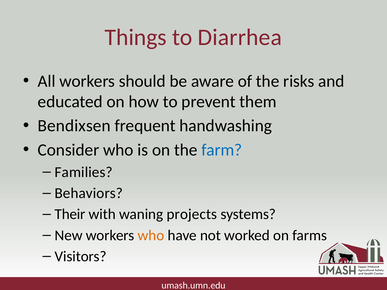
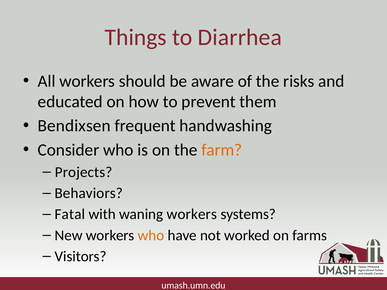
farm colour: blue -> orange (222, 150)
Families: Families -> Projects (84, 172)
Their: Their -> Fatal (70, 214)
waning projects: projects -> workers (192, 214)
